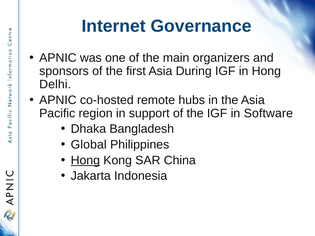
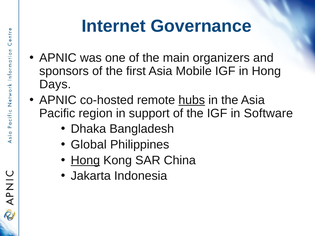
During: During -> Mobile (194, 71)
Delhi: Delhi -> Days (55, 84)
hubs underline: none -> present (192, 100)
